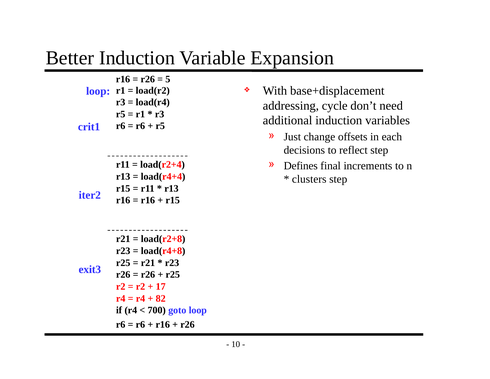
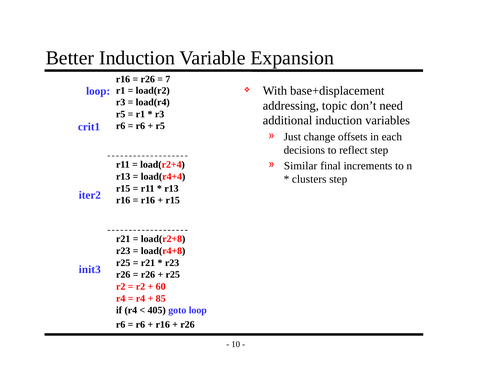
5: 5 -> 7 (168, 79)
cycle: cycle -> topic (335, 106)
Defines: Defines -> Similar (301, 166)
exit3: exit3 -> init3 (90, 269)
17: 17 -> 60 (161, 286)
82: 82 -> 85 (161, 298)
700: 700 -> 405 (157, 310)
